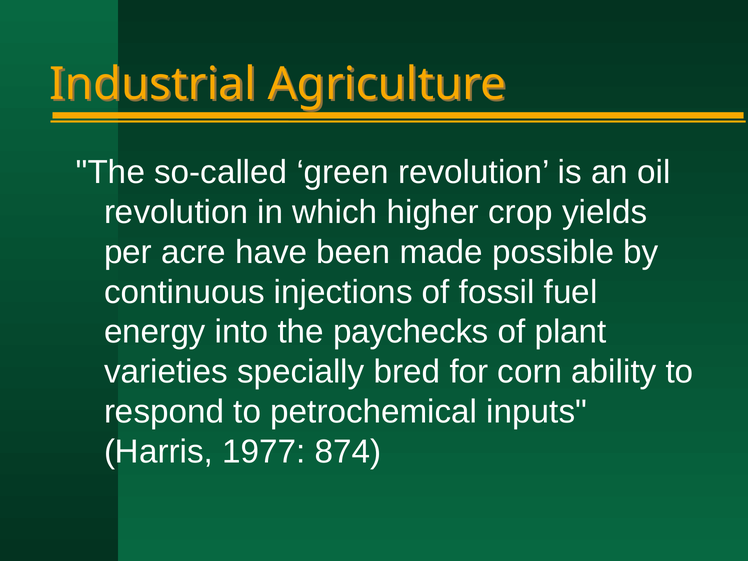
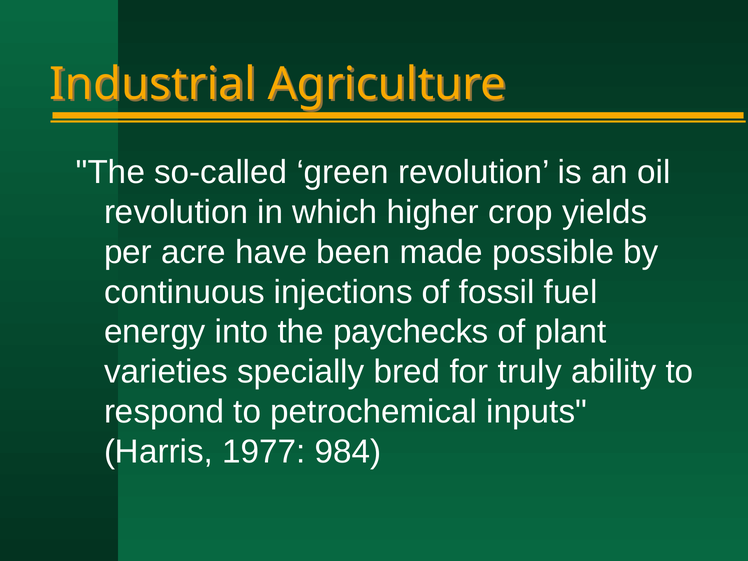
corn: corn -> truly (530, 372)
874: 874 -> 984 (348, 452)
